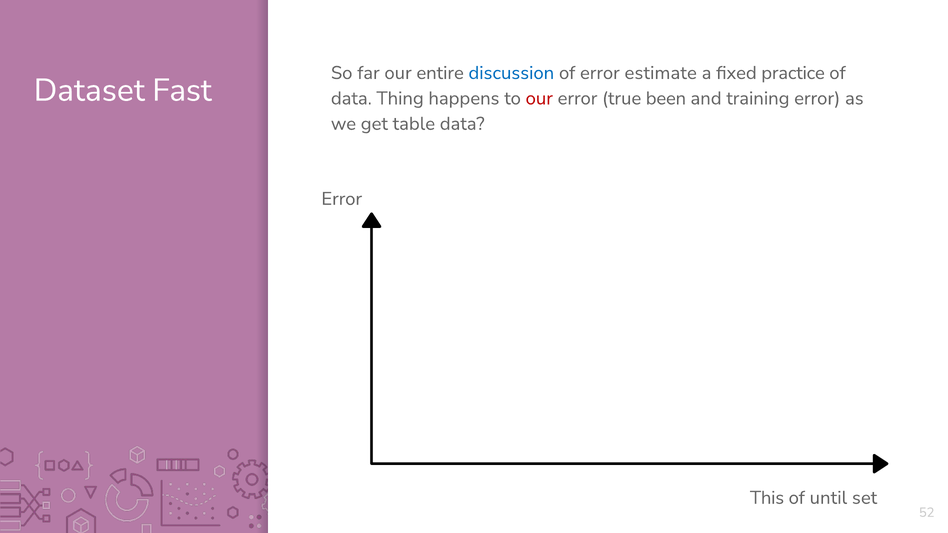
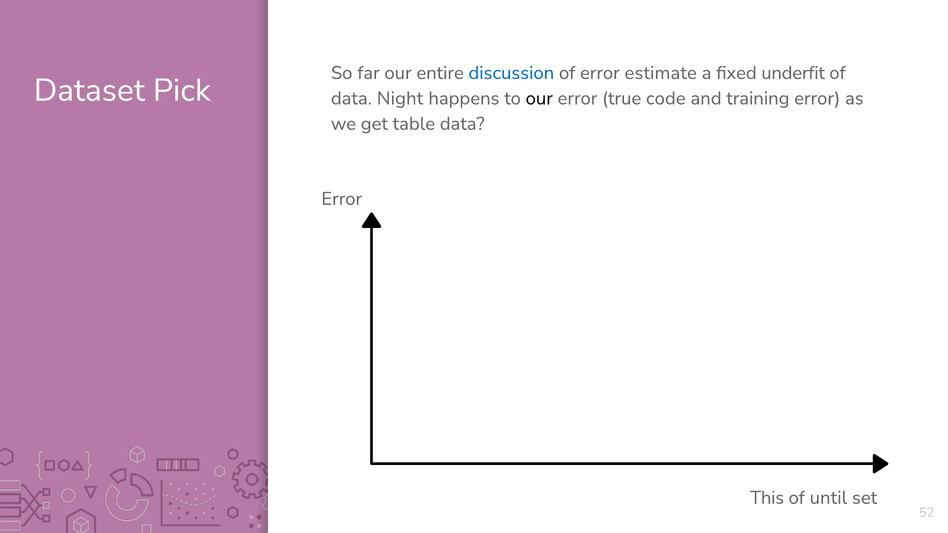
practice: practice -> underfit (793, 73)
Fast: Fast -> Pick (182, 90)
Thing: Thing -> Night (400, 98)
our colour: red -> black (539, 98)
been: been -> code (666, 98)
